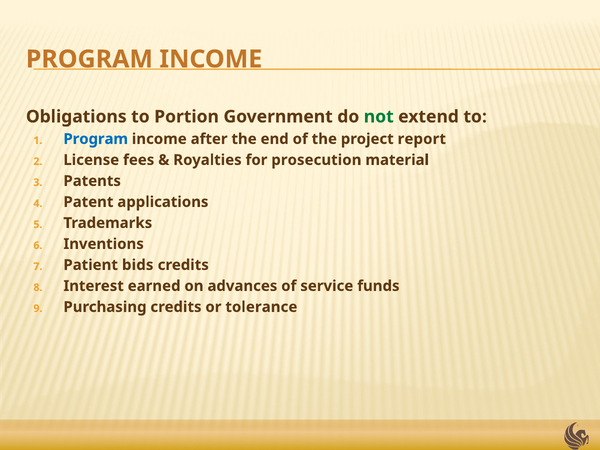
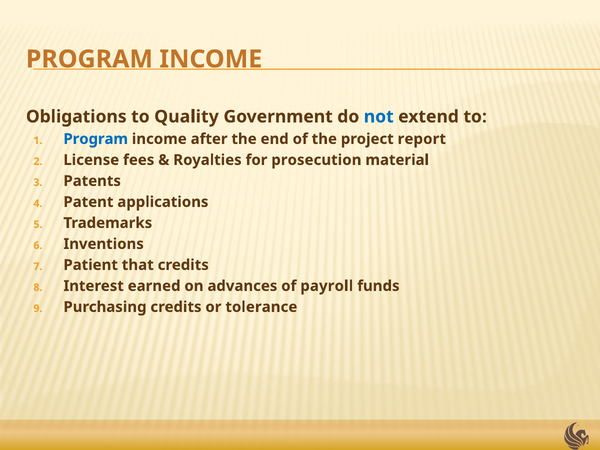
Portion: Portion -> Quality (187, 117)
not colour: green -> blue (379, 117)
bids: bids -> that (138, 265)
service: service -> payroll (327, 286)
